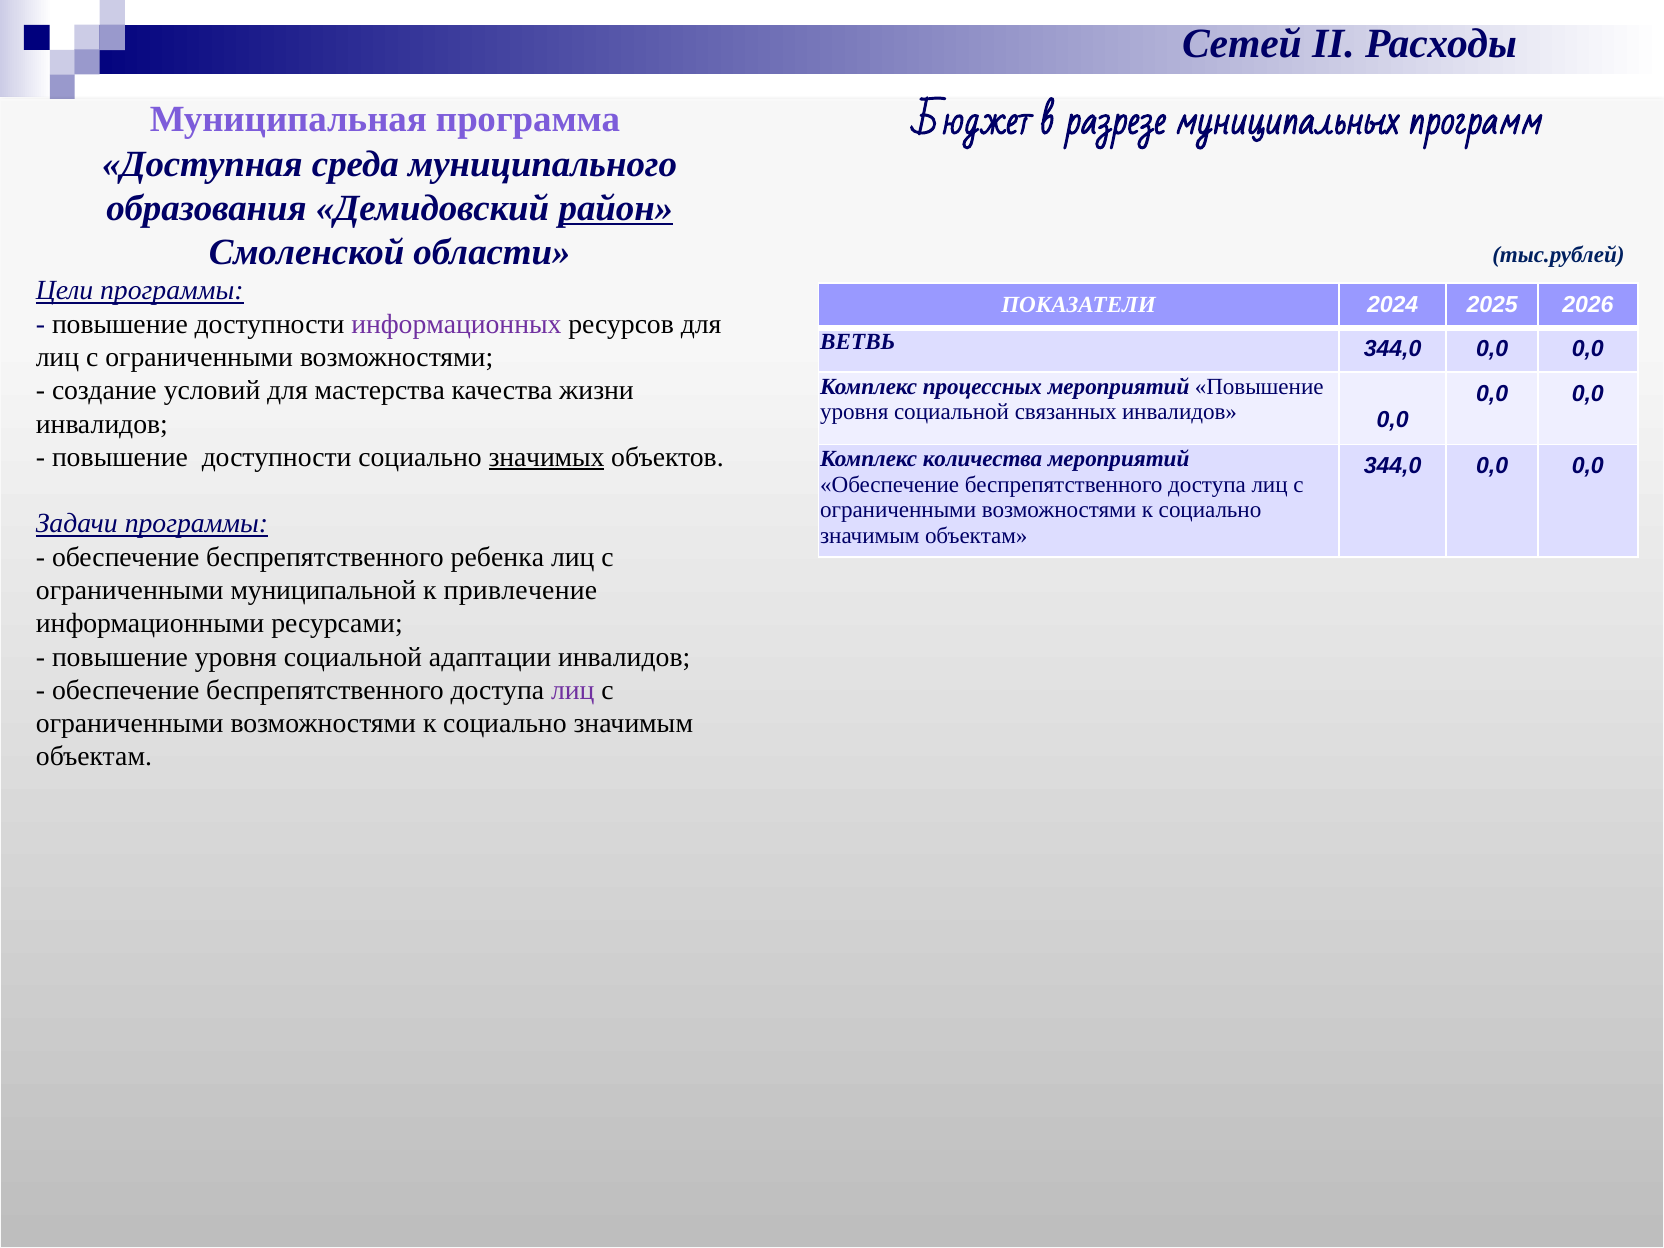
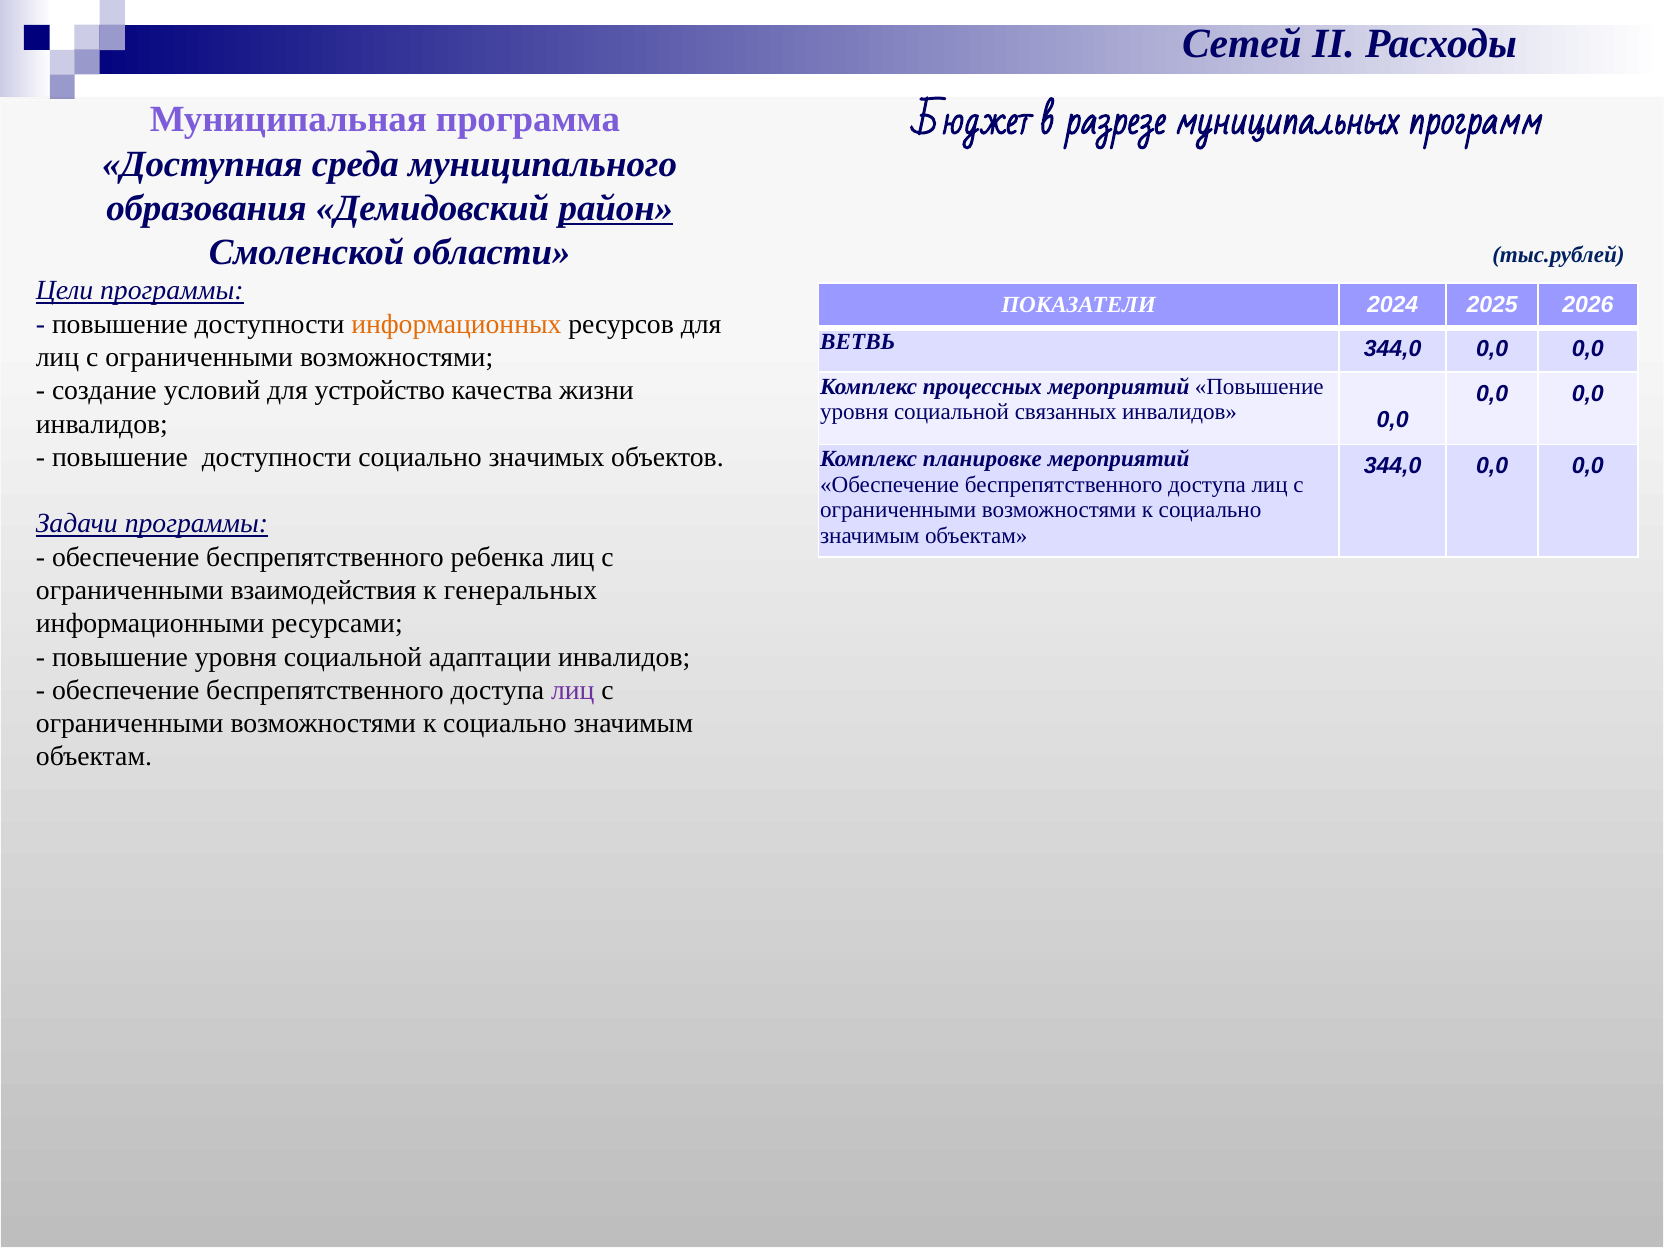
информационных colour: purple -> orange (456, 324)
мастерства: мастерства -> устройство (380, 391)
значимых underline: present -> none (547, 457)
количества: количества -> планировке (982, 459)
муниципальной: муниципальной -> взаимодействия (323, 590)
привлечение: привлечение -> генеральных (520, 590)
